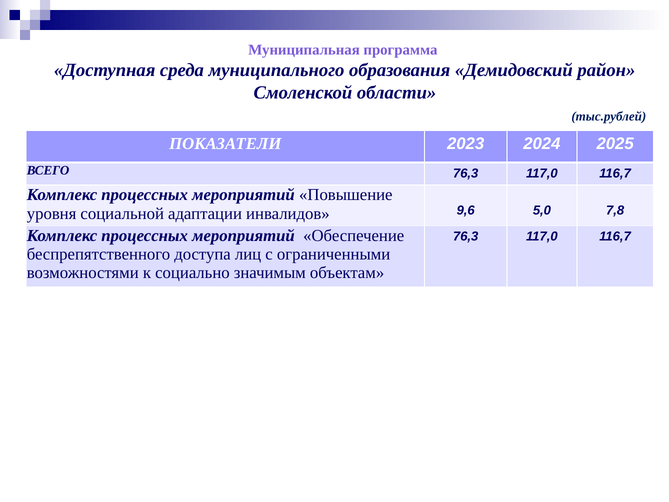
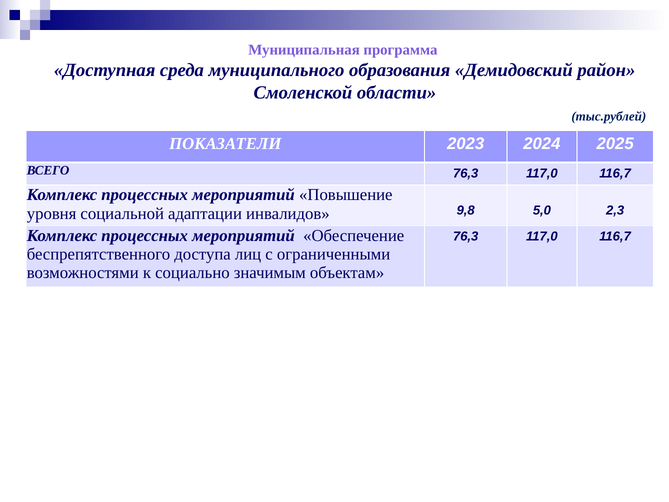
9,6: 9,6 -> 9,8 (466, 210)
7,8: 7,8 -> 2,3 (615, 210)
